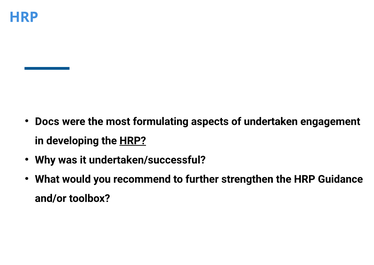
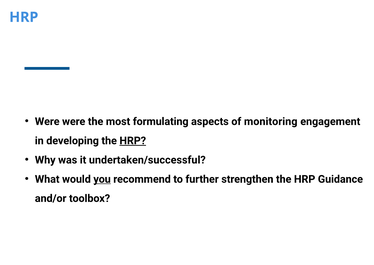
Docs: Docs -> Were (47, 121)
undertaken: undertaken -> monitoring (271, 121)
you underline: none -> present (102, 179)
